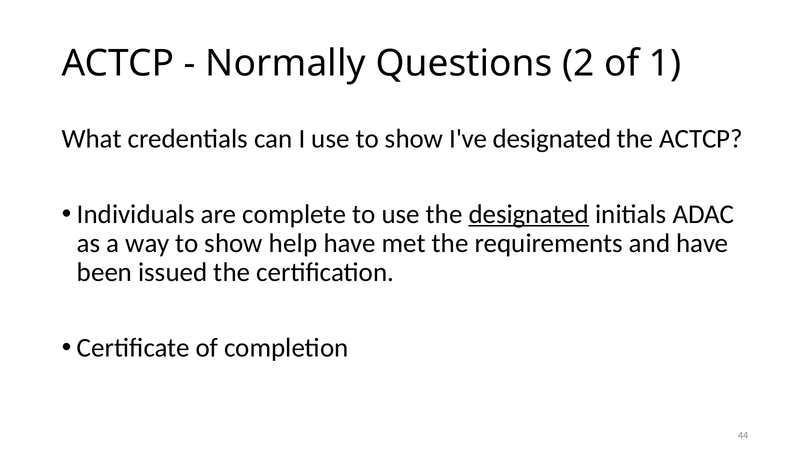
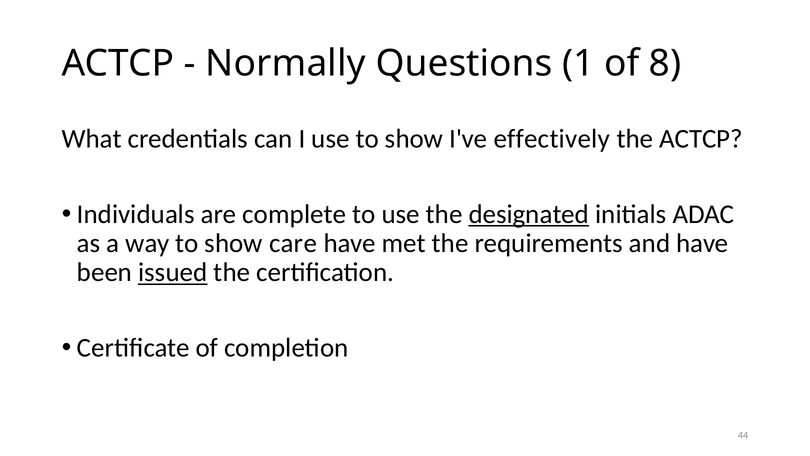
2: 2 -> 1 (578, 64)
1: 1 -> 8 (665, 64)
I've designated: designated -> effectively (552, 139)
help: help -> care (293, 243)
issued underline: none -> present (173, 272)
